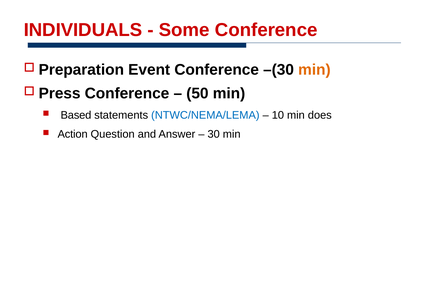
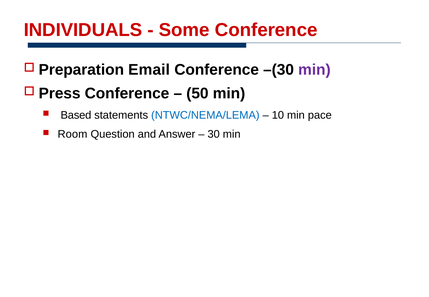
Event: Event -> Email (149, 70)
min colour: orange -> purple (314, 70)
does: does -> pace (320, 115)
Action: Action -> Room (73, 134)
